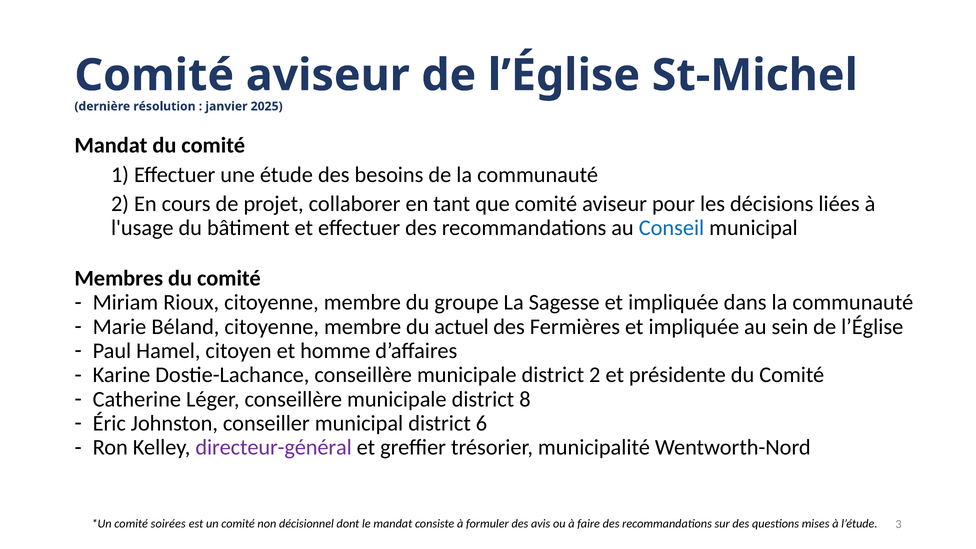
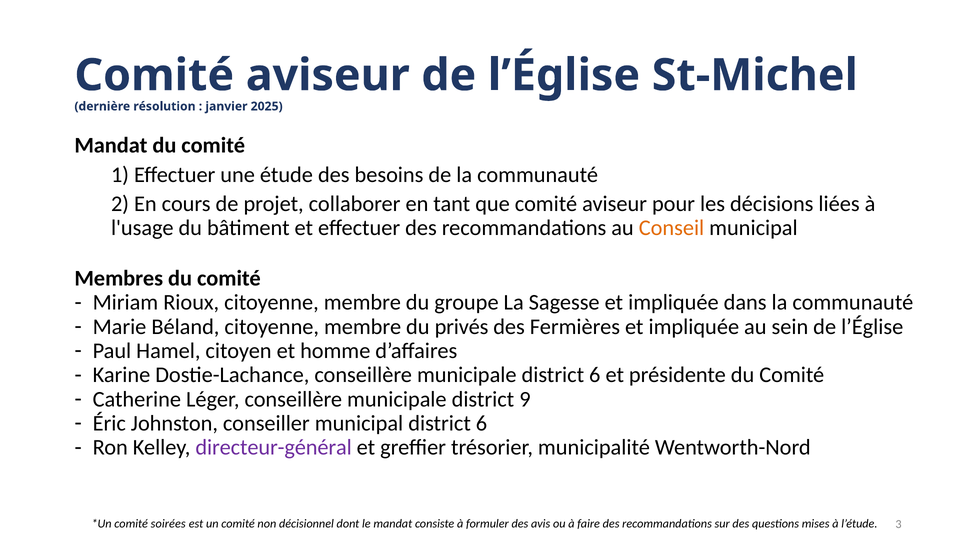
Conseil colour: blue -> orange (671, 228)
actuel: actuel -> privés (462, 327)
municipale district 2: 2 -> 6 (595, 375)
8: 8 -> 9 (525, 399)
